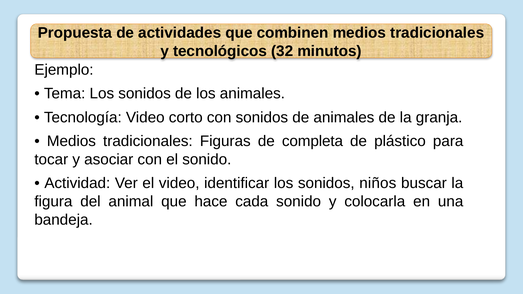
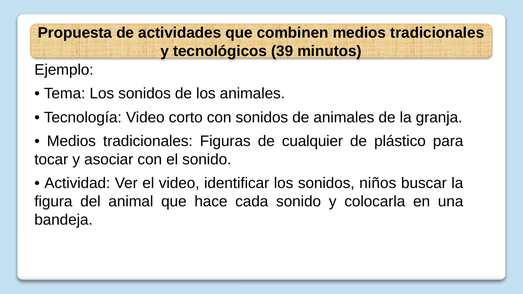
32: 32 -> 39 (282, 51)
completa: completa -> cualquier (312, 141)
